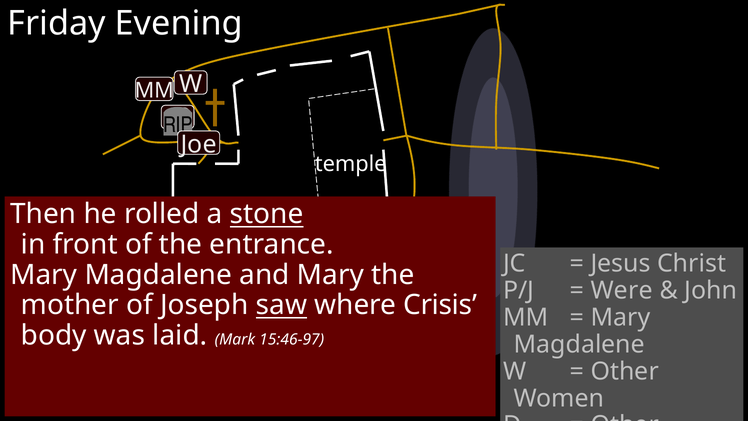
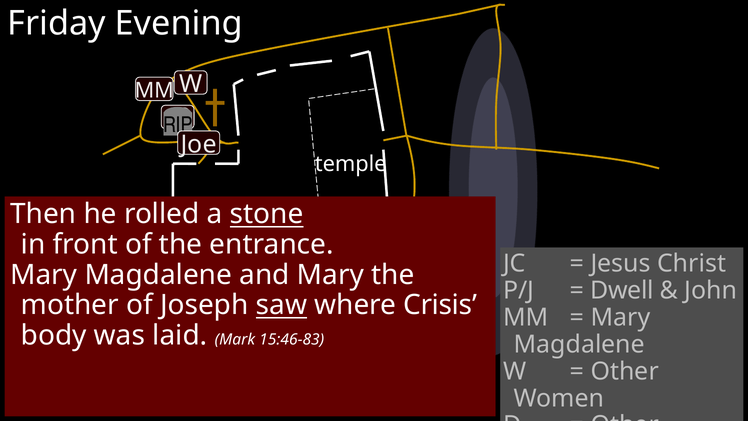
Were: Were -> Dwell (622, 290)
15:46-97: 15:46-97 -> 15:46-83 (292, 339)
